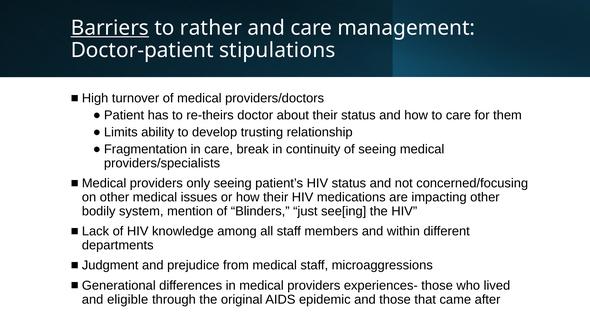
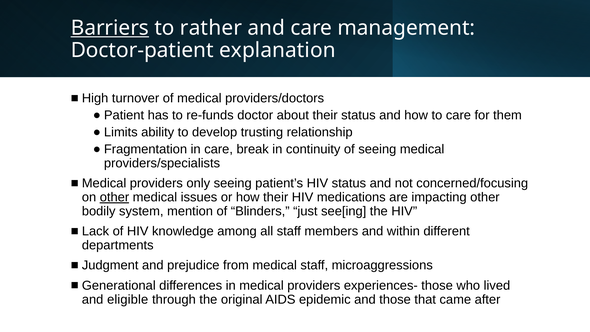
stipulations: stipulations -> explanation (277, 50)
re-theirs: re-theirs -> re-funds (210, 115)
other underline: none -> present (114, 197)
